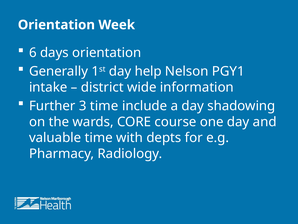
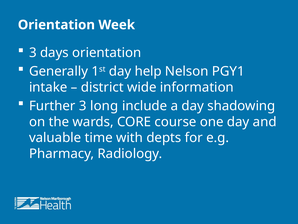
6: 6 -> 3 (33, 53)
3 time: time -> long (104, 106)
